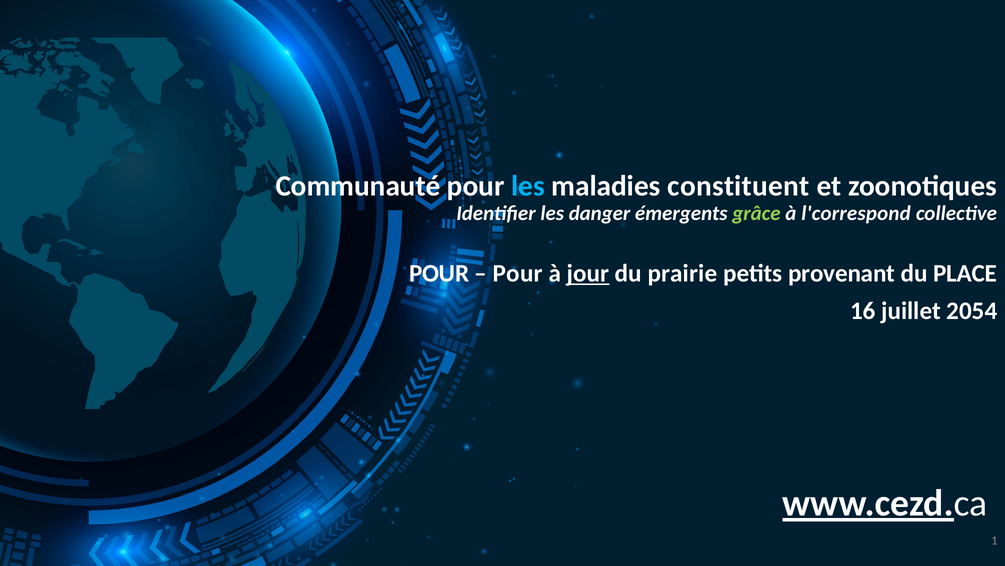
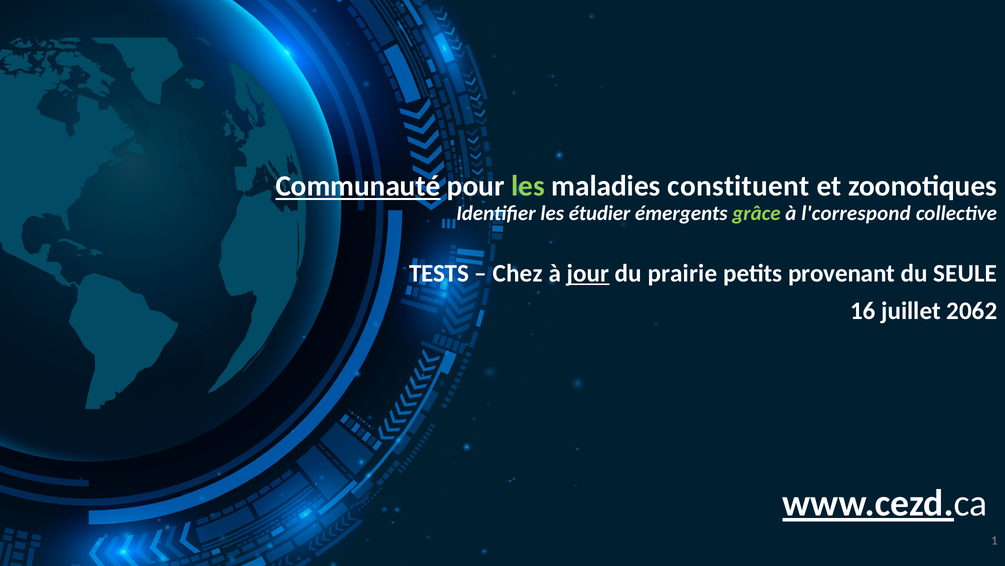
Communauté underline: none -> present (358, 186)
les colour: light blue -> light green (528, 186)
danger: danger -> étudier (600, 213)
POUR: POUR -> TESTS (439, 273)
Pour: Pour -> Chez (518, 273)
PLACE: PLACE -> SEULE (965, 273)
2054: 2054 -> 2062 (972, 311)
